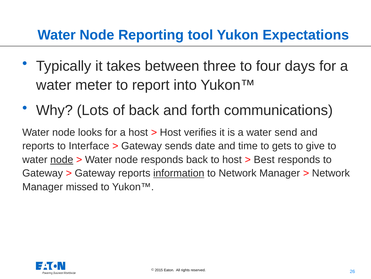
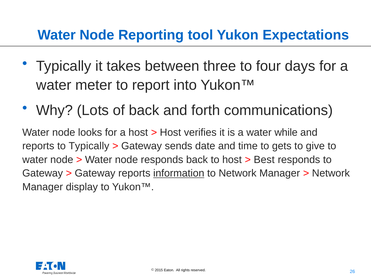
send: send -> while (286, 132)
to Interface: Interface -> Typically (89, 146)
node underline: present -> none (62, 159)
missed: missed -> display (82, 186)
